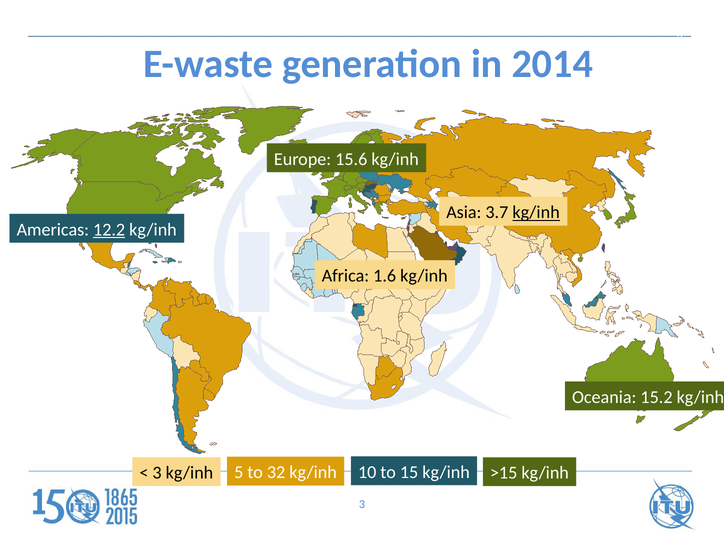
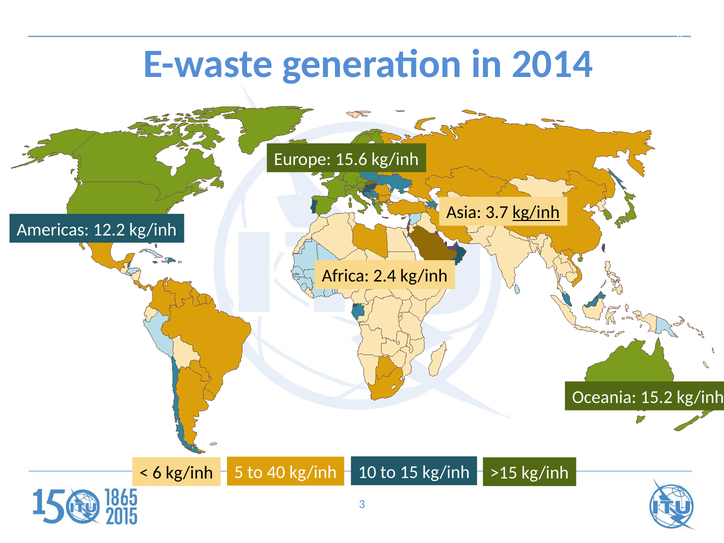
12.2 underline: present -> none (109, 230)
1.6: 1.6 -> 2.4 (385, 276)
32: 32 -> 40 (276, 472)
3: 3 -> 6 (157, 473)
